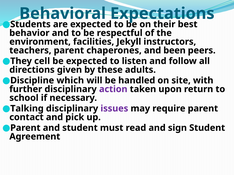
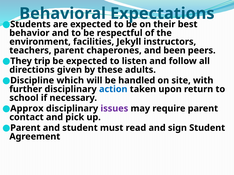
cell: cell -> trip (42, 61)
action colour: purple -> blue (113, 89)
Talking: Talking -> Approx (27, 109)
